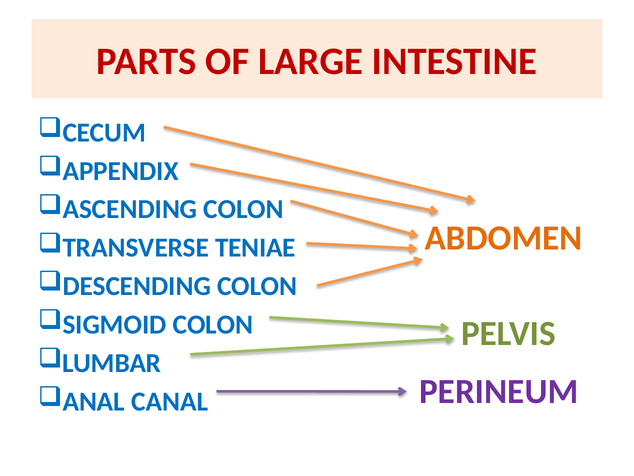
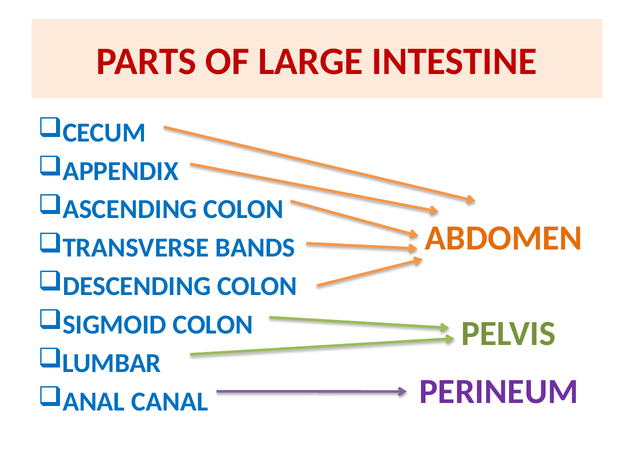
TENIAE: TENIAE -> BANDS (255, 248)
